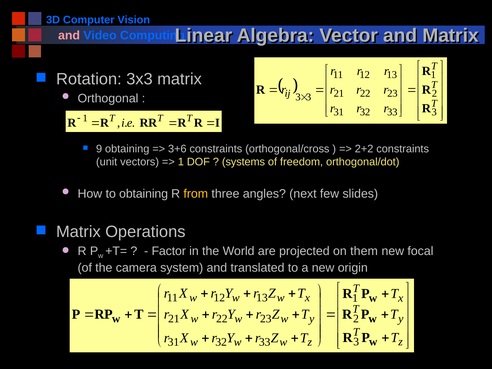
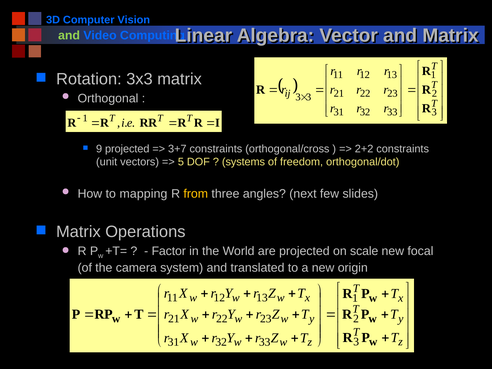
and colour: pink -> light green (69, 35)
9 obtaining: obtaining -> projected (127, 149)
3+6: 3+6 -> 3+7 (177, 149)
1: 1 -> 5 (181, 162)
to obtaining: obtaining -> mapping (143, 194)
them: them -> scale (364, 251)
